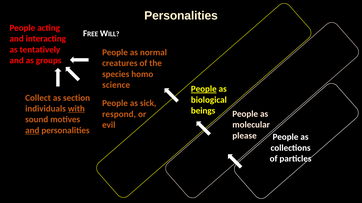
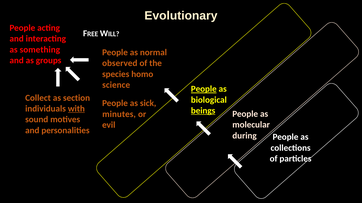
Personalities: Personalities -> Evolutionary (181, 16)
tentatively: tentatively -> something (40, 50)
creatures: creatures -> observed (120, 63)
beings underline: none -> present (203, 111)
respond: respond -> minutes (119, 114)
and underline: present -> none (32, 131)
please: please -> during (245, 136)
